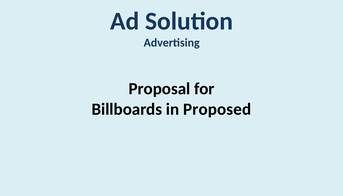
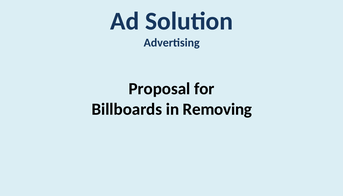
Proposed: Proposed -> Removing (217, 109)
